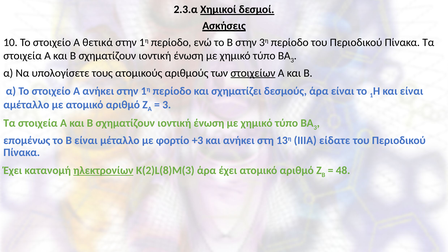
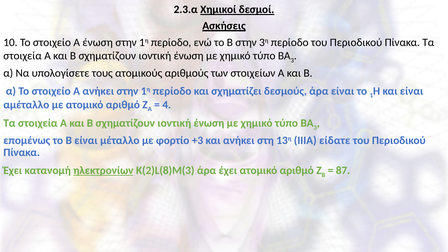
Α θετικά: θετικά -> ένωση (98, 42)
στοιχείων underline: present -> none (253, 73)
3: 3 -> 4 (167, 105)
48: 48 -> 87 (343, 171)
